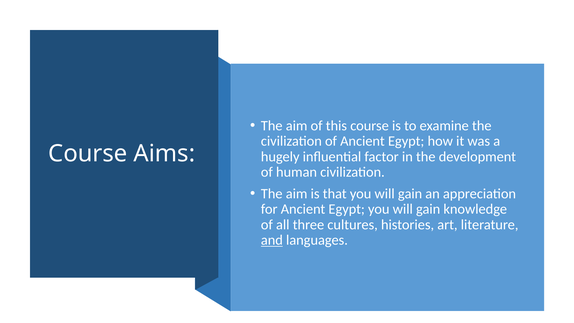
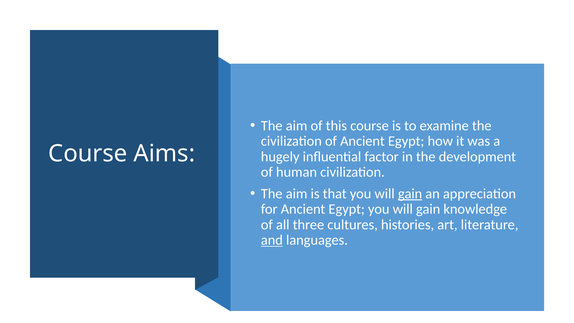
gain underline: none -> present (410, 194)
